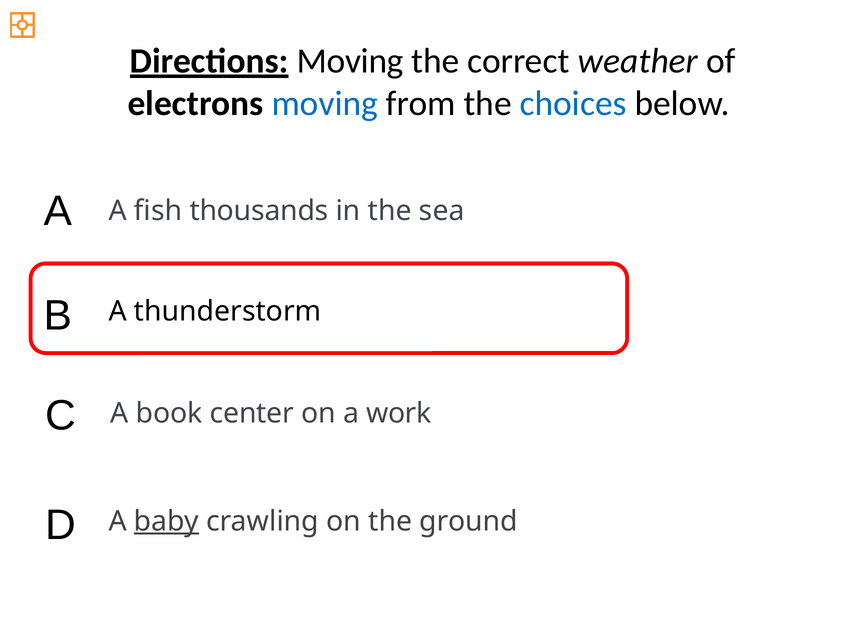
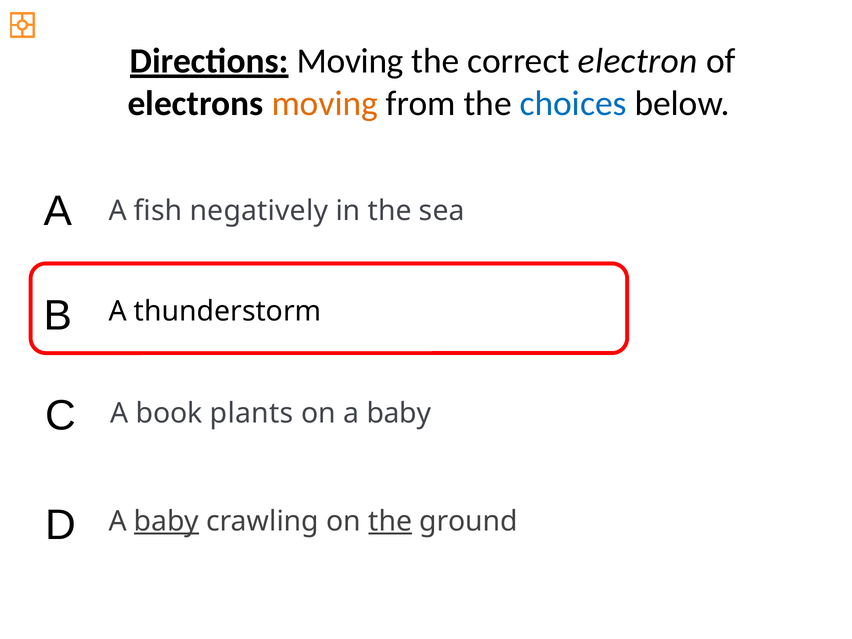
weather: weather -> electron (638, 61)
moving colour: blue -> orange (325, 104)
thousands: thousands -> negatively (259, 211)
center: center -> plants (252, 413)
on a work: work -> baby (399, 413)
the underline: none -> present (390, 521)
